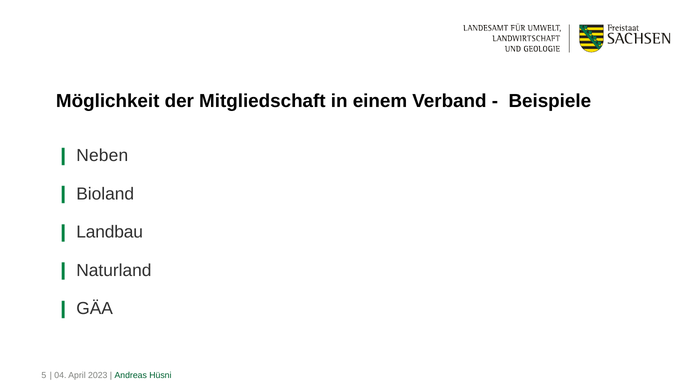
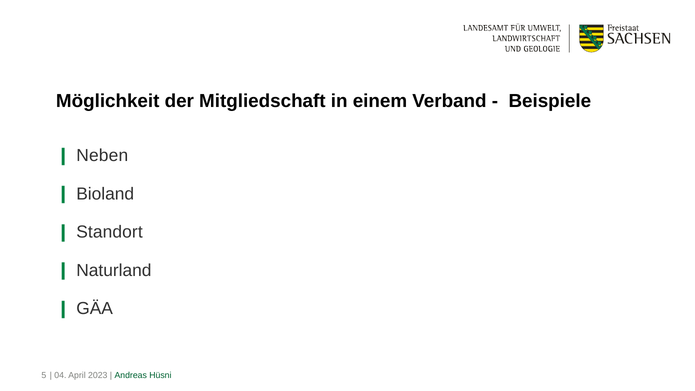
Landbau: Landbau -> Standort (109, 232)
